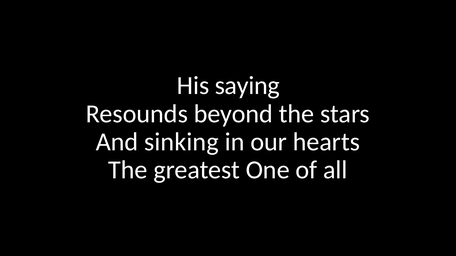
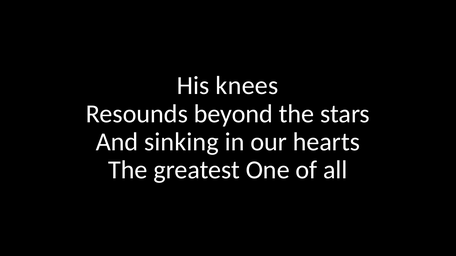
saying: saying -> knees (247, 86)
